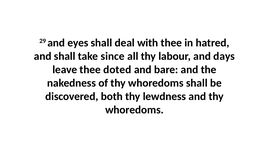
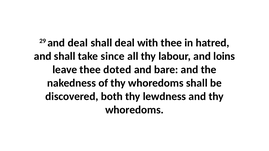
and eyes: eyes -> deal (78, 43)
days: days -> loins (224, 56)
